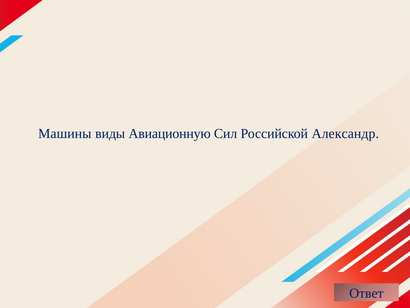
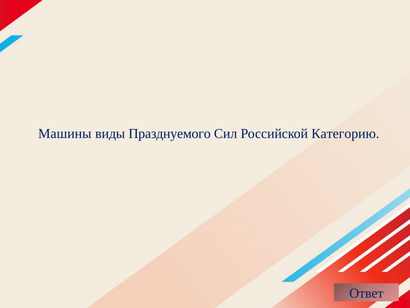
Авиационную: Авиационную -> Празднуемого (170, 133)
Александр: Александр -> Категорию (345, 133)
